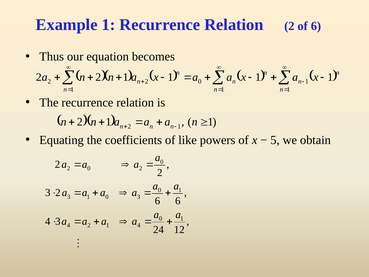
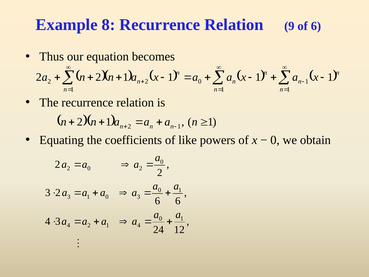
Example 1: 1 -> 8 (109, 25)
Relation 2: 2 -> 9 (289, 26)
5: 5 -> 0 (275, 140)
